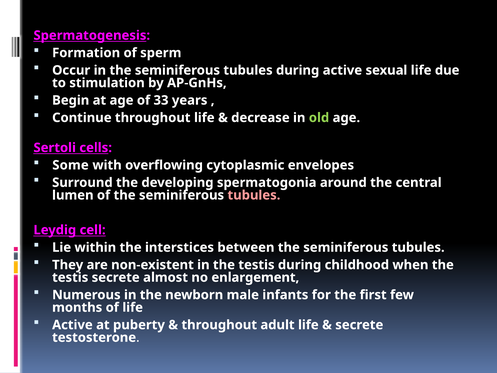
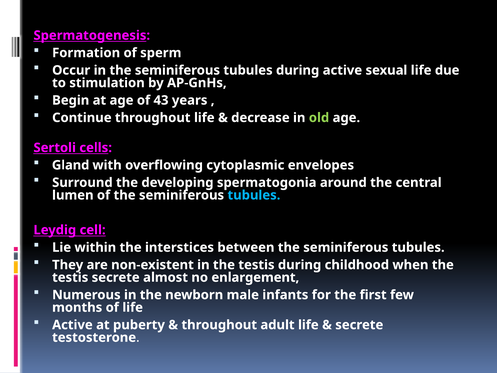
33: 33 -> 43 (161, 100)
Some: Some -> Gland (71, 165)
tubules colour: pink -> light blue (254, 195)
